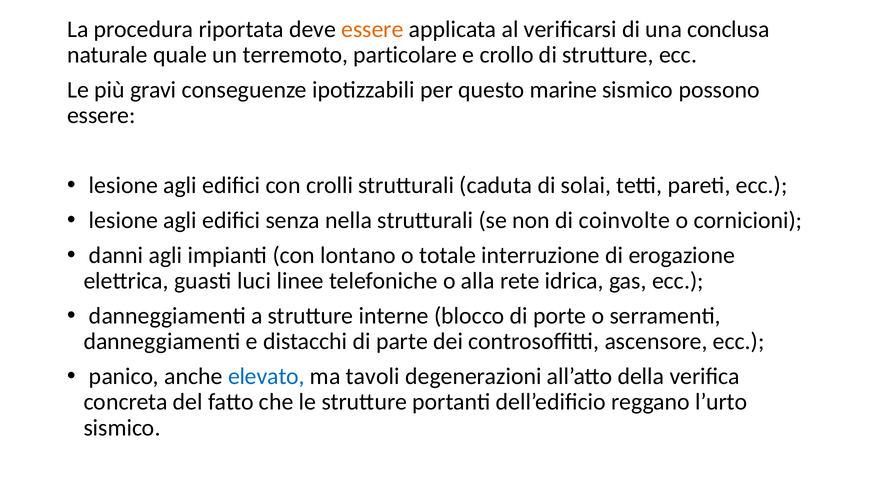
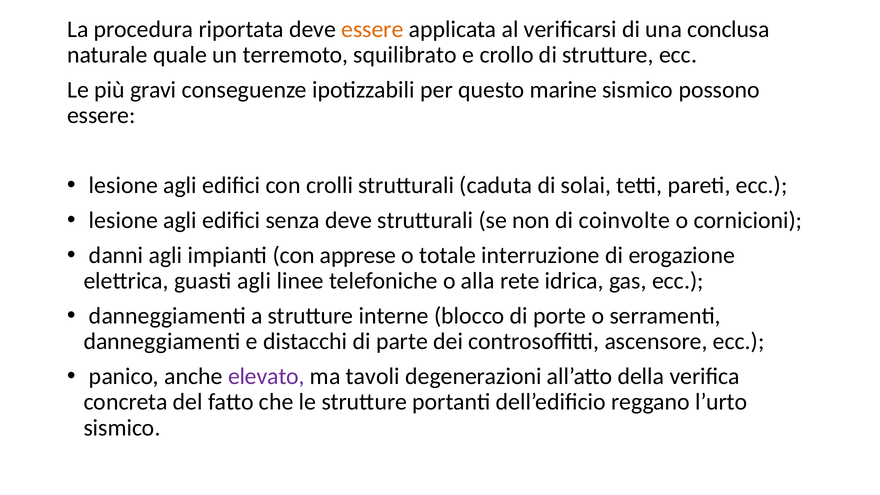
particolare: particolare -> squilibrato (405, 55)
senza nella: nella -> deve (349, 220)
lontano: lontano -> apprese (358, 255)
guasti luci: luci -> agli (254, 281)
elevato colour: blue -> purple (266, 376)
